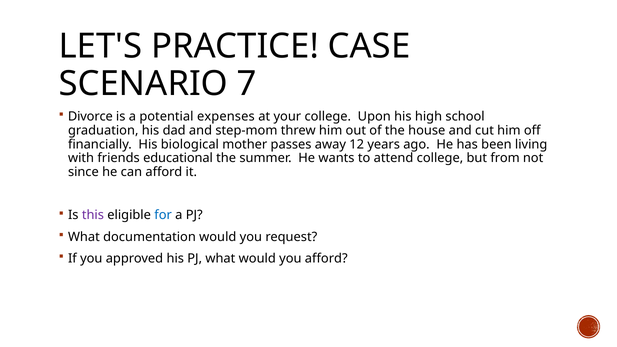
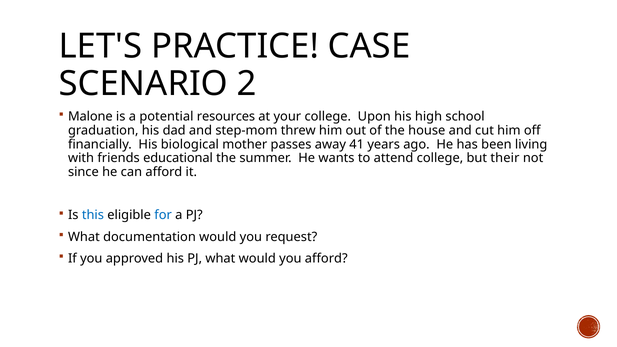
7: 7 -> 2 (247, 84)
Divorce: Divorce -> Malone (90, 117)
expenses: expenses -> resources (226, 117)
12: 12 -> 41 (357, 144)
from: from -> their (505, 158)
this colour: purple -> blue (93, 215)
